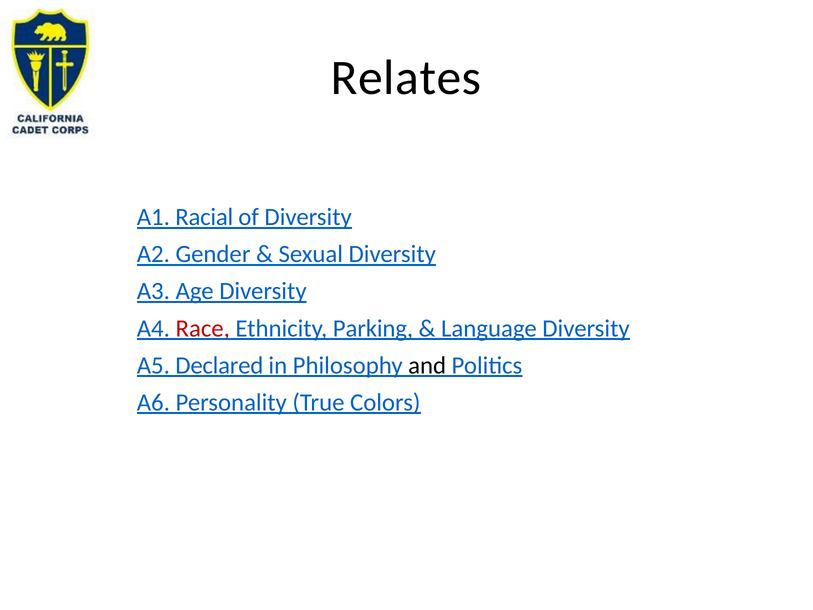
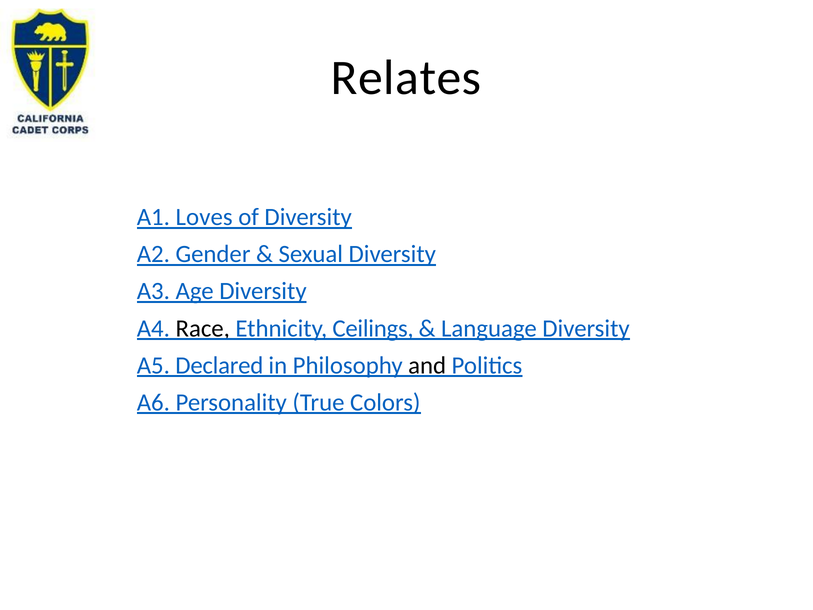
Racial: Racial -> Loves (204, 217)
Race colour: red -> black (203, 328)
Parking: Parking -> Ceilings (373, 328)
